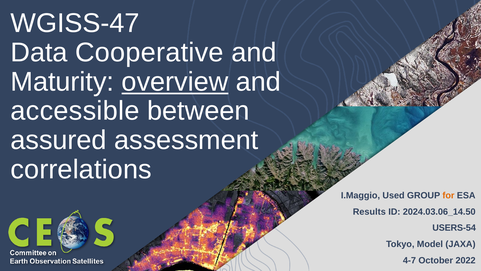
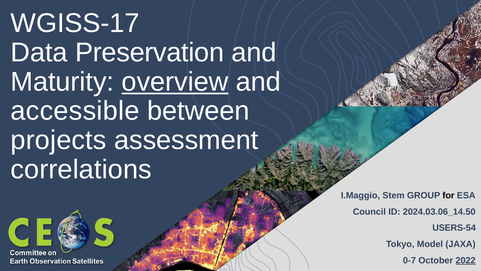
WGISS-47: WGISS-47 -> WGISS-17 (75, 23)
Cooperative: Cooperative -> Preservation (150, 52)
assured: assured -> projects (59, 140)
Used: Used -> Stem (394, 195)
for colour: orange -> black (448, 195)
Results: Results -> Council (369, 211)
4-7: 4-7 -> 0-7 (409, 260)
2022 underline: none -> present (466, 260)
